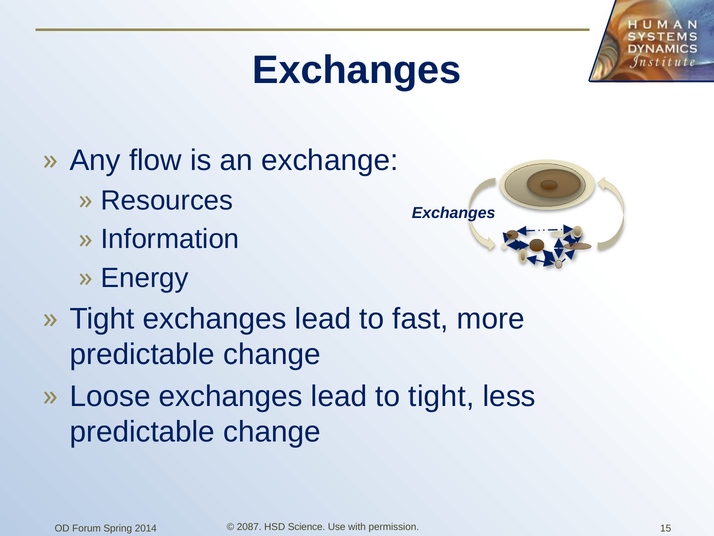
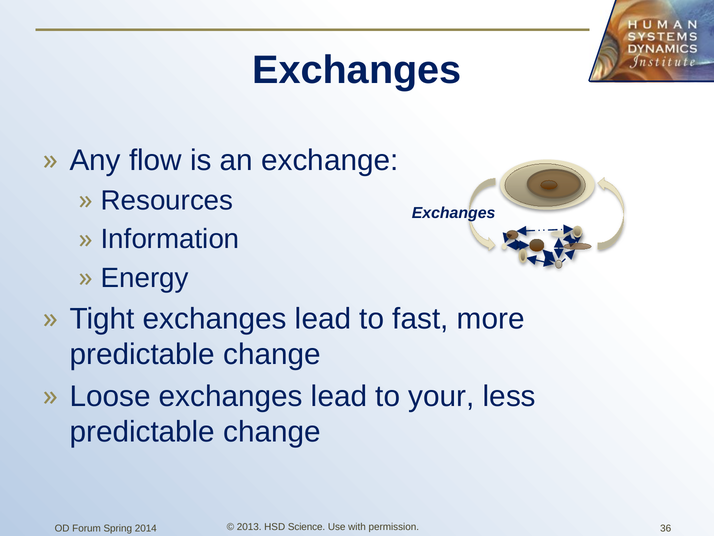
to tight: tight -> your (442, 396)
2087: 2087 -> 2013 (249, 527)
15: 15 -> 36 (666, 528)
